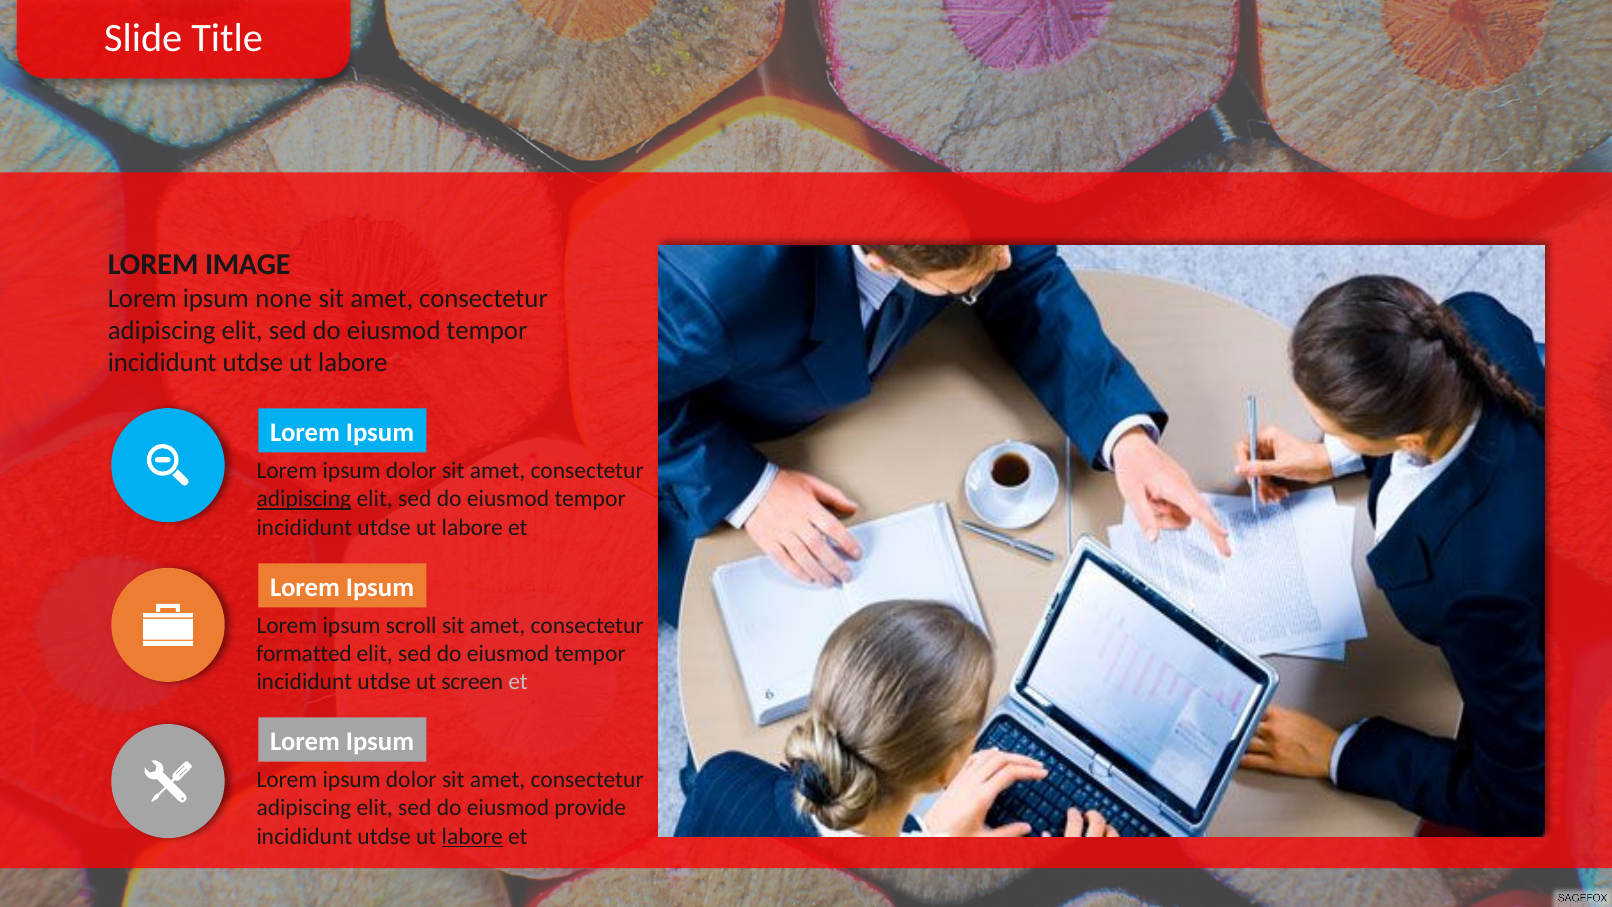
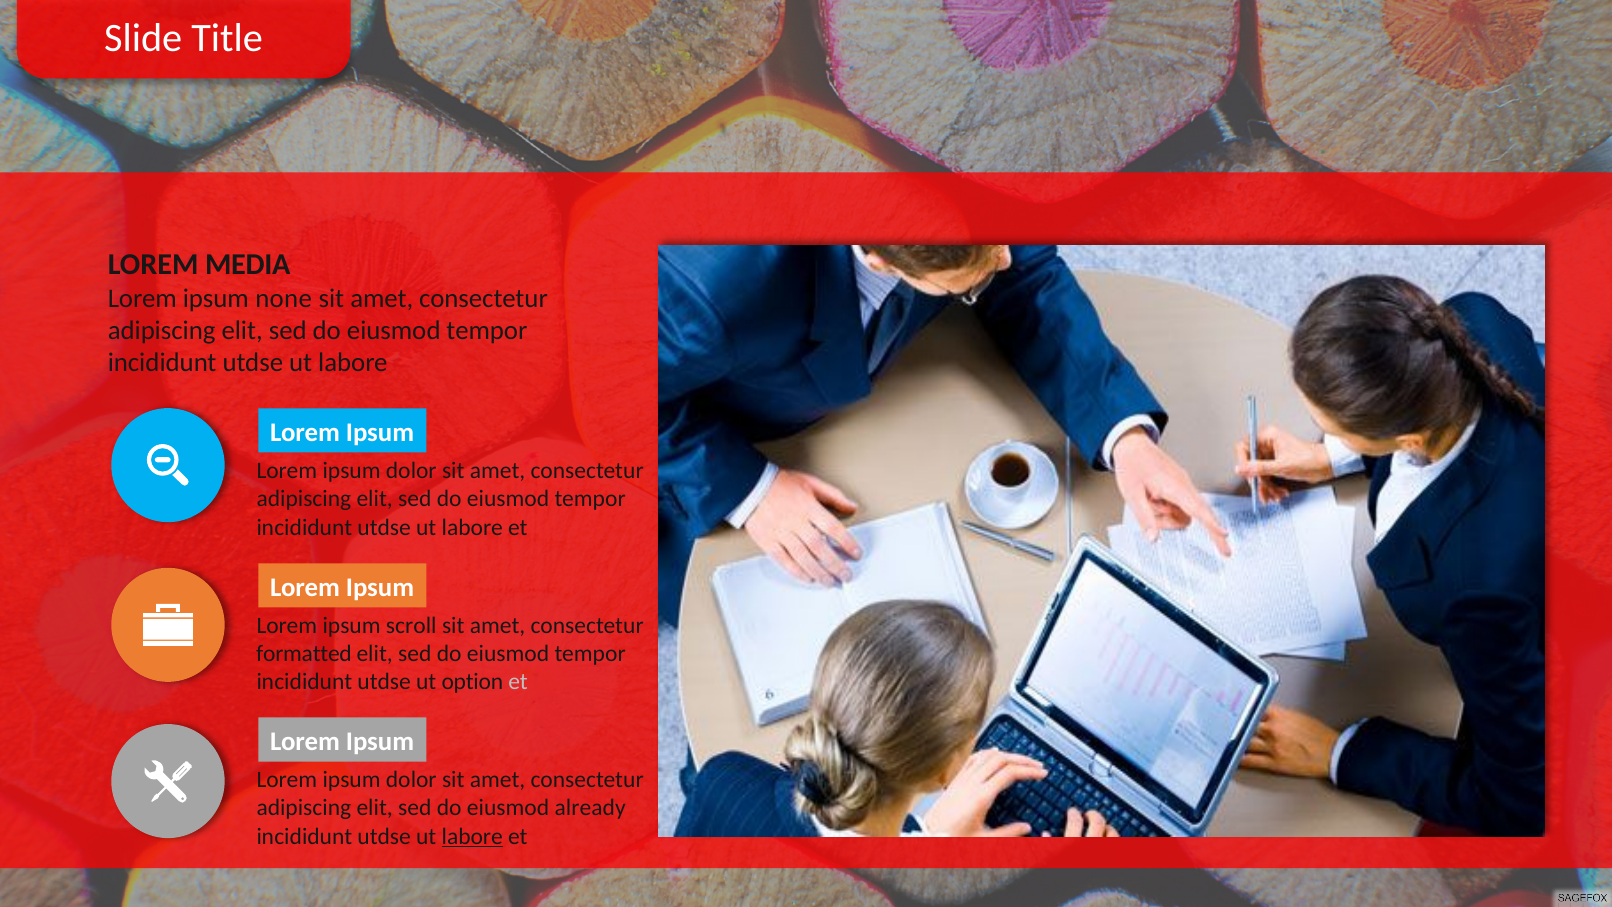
IMAGE: IMAGE -> MEDIA (248, 264)
adipiscing underline: present -> none (304, 499)
screen: screen -> option (472, 682)
provide: provide -> already (590, 808)
